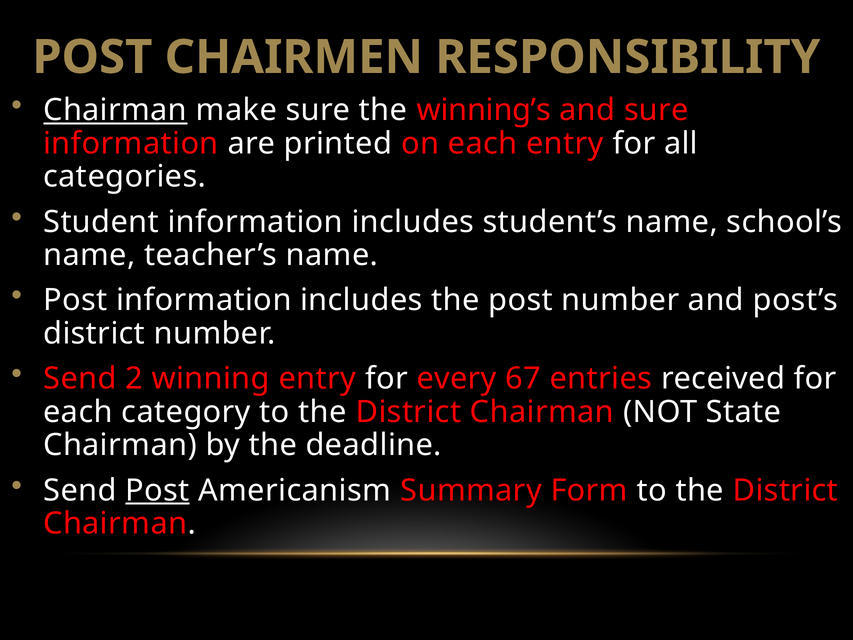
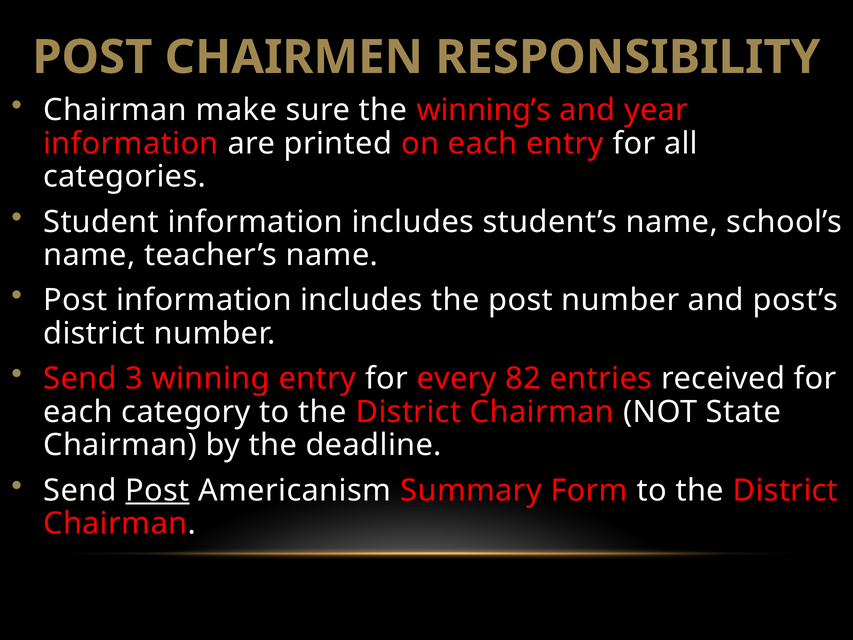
Chairman underline: present -> none (115, 110)
and sure: sure -> year (656, 110)
2: 2 -> 3 (134, 379)
67: 67 -> 82 (523, 379)
